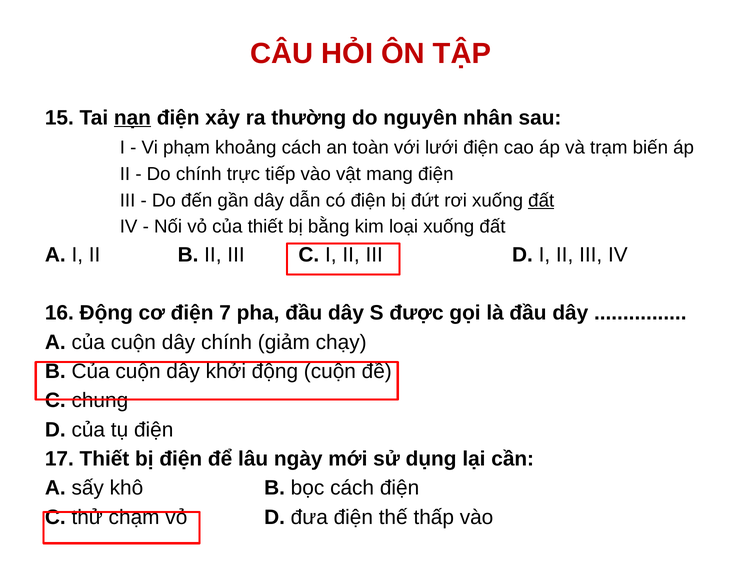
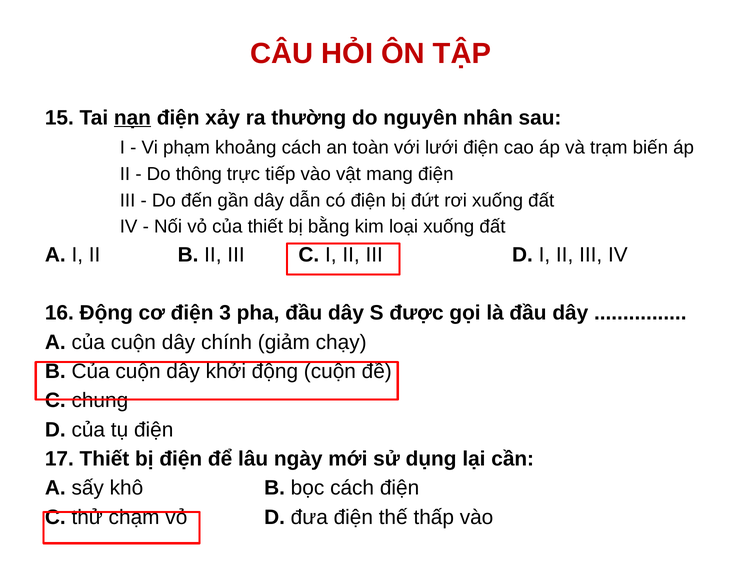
Do chính: chính -> thông (199, 174)
đất underline: present -> none (541, 200)
7: 7 -> 3 (225, 313)
